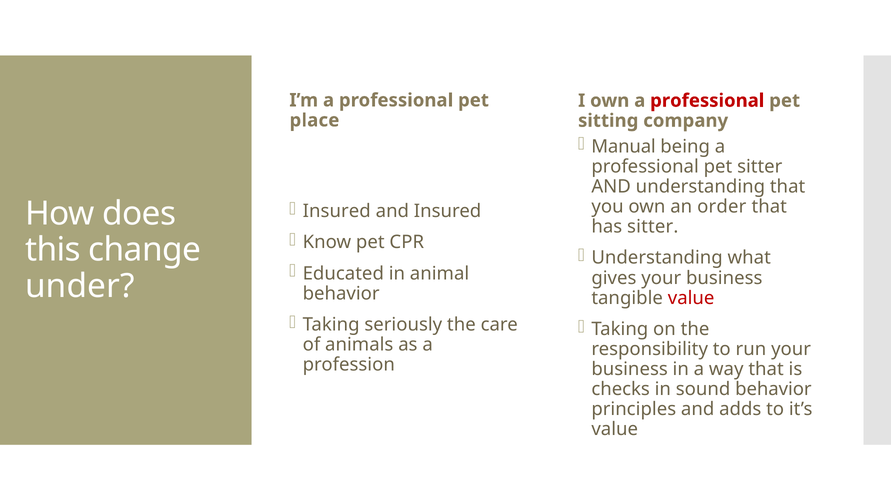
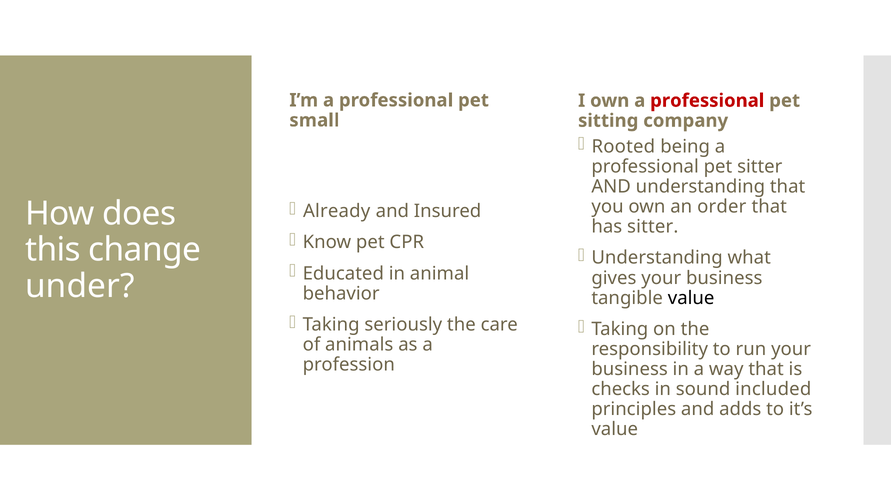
place: place -> small (314, 120)
Manual: Manual -> Rooted (623, 147)
Insured: Insured -> Already (337, 211)
value colour: red -> black (691, 298)
sound behavior: behavior -> included (773, 389)
